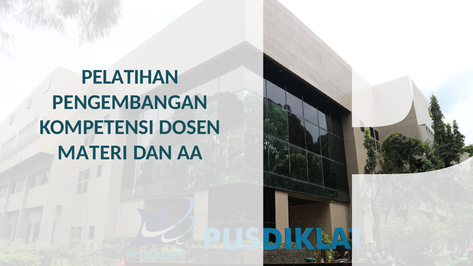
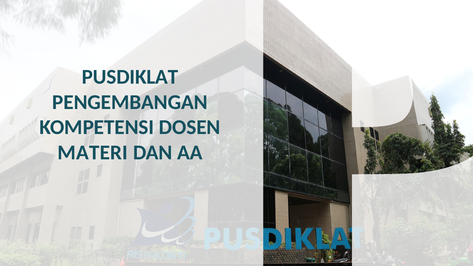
PELATIHAN: PELATIHAN -> PUSDIKLAT (130, 77)
